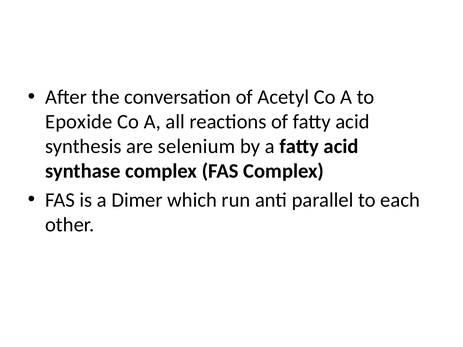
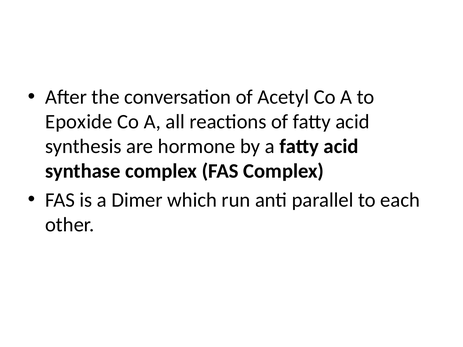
selenium: selenium -> hormone (197, 147)
